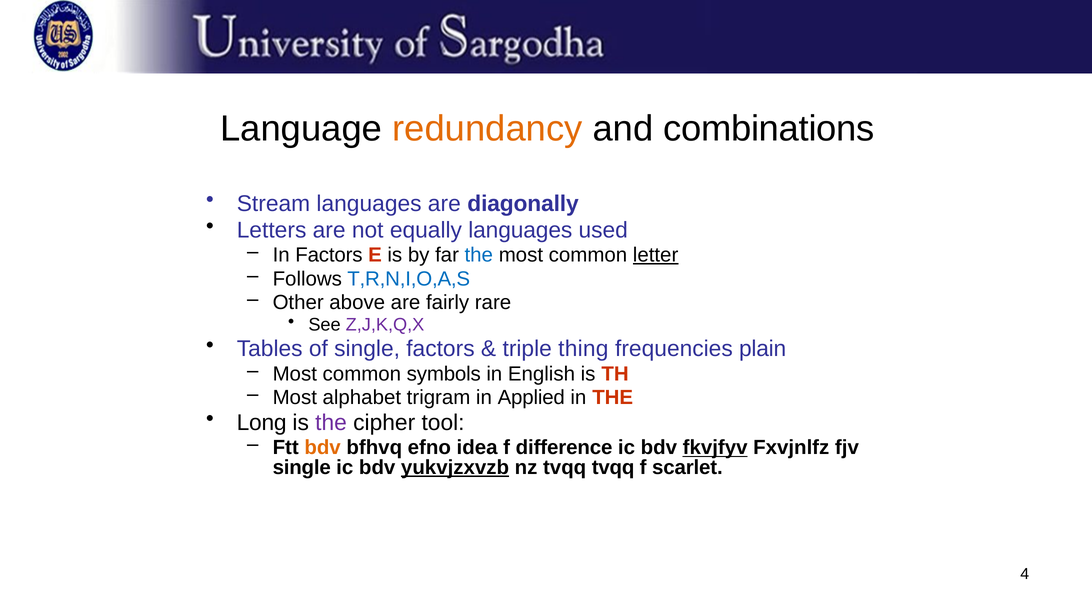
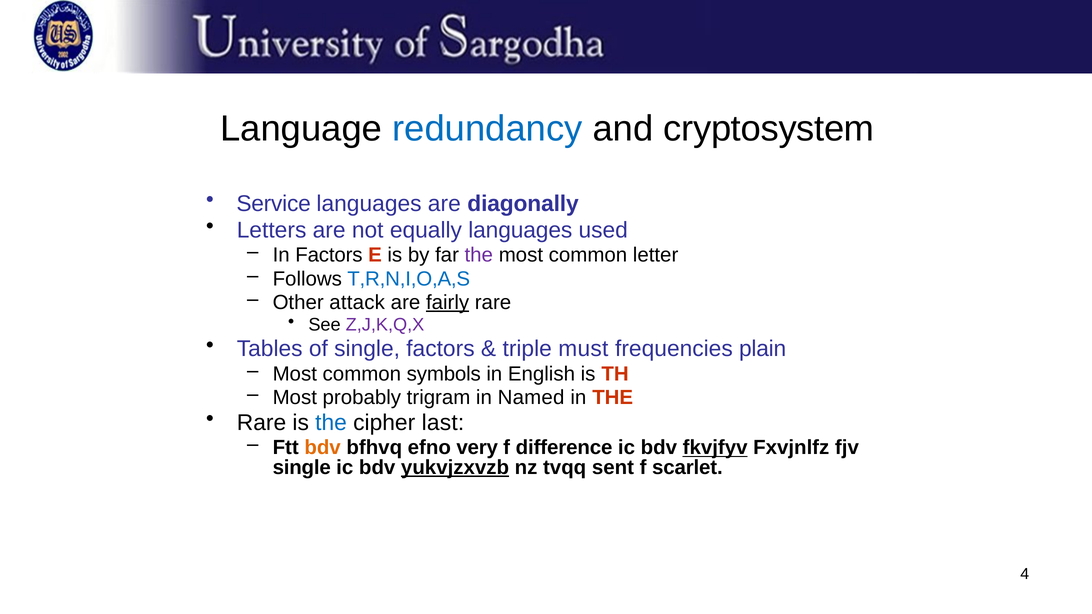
redundancy colour: orange -> blue (487, 129)
combinations: combinations -> cryptosystem (769, 129)
Stream: Stream -> Service (274, 204)
the colour: blue -> purple (479, 255)
letter underline: present -> none (656, 255)
above: above -> attack (357, 303)
fairly underline: none -> present (448, 303)
thing: thing -> must (583, 349)
alphabet: alphabet -> probably (362, 398)
Applied: Applied -> Named (531, 398)
Long: Long -> Rare (262, 423)
the colour: purple -> blue (331, 423)
tool: tool -> last (443, 423)
idea: idea -> very (477, 448)
tvqq tvqq: tvqq -> sent (613, 468)
